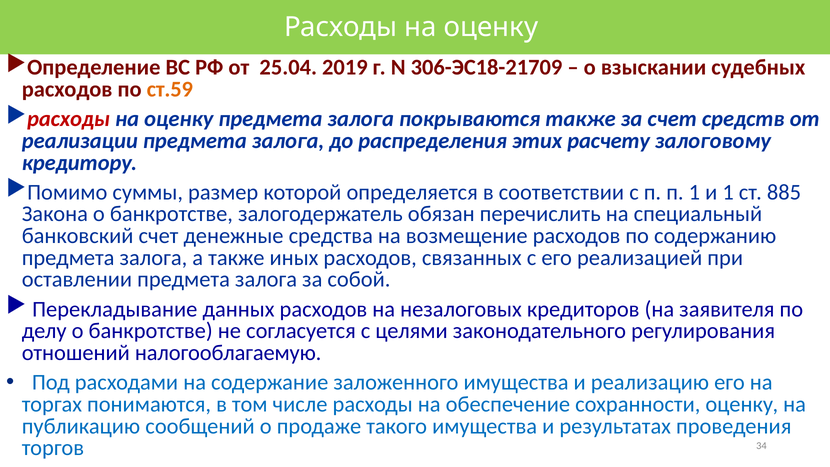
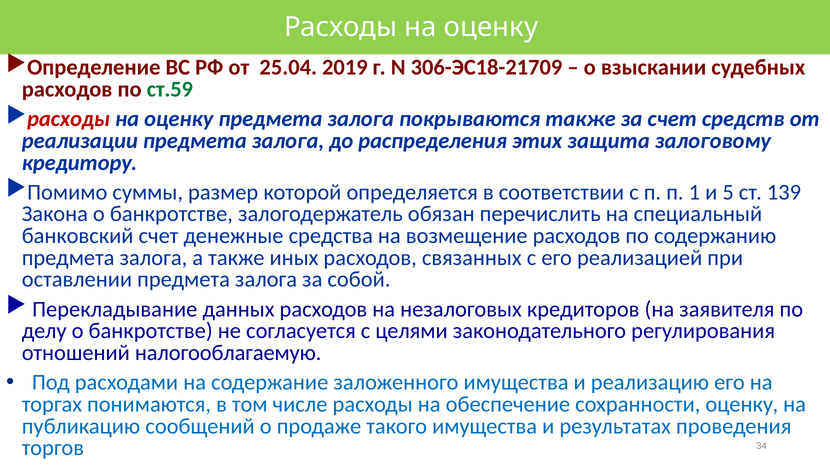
ст.59 colour: orange -> green (170, 89)
расчету: расчету -> защита (609, 141)
и 1: 1 -> 5 (728, 192)
885: 885 -> 139 (784, 192)
